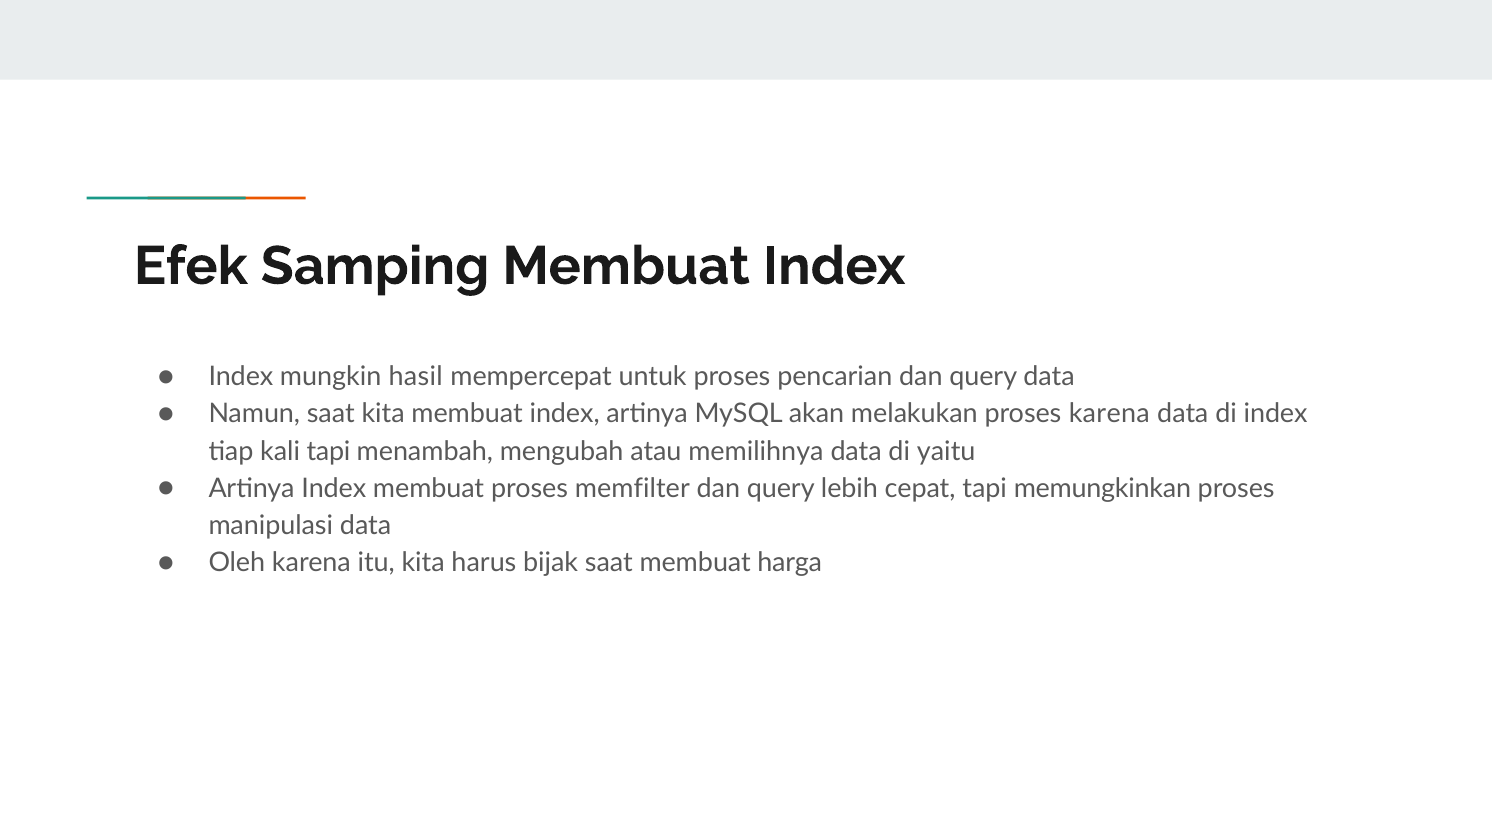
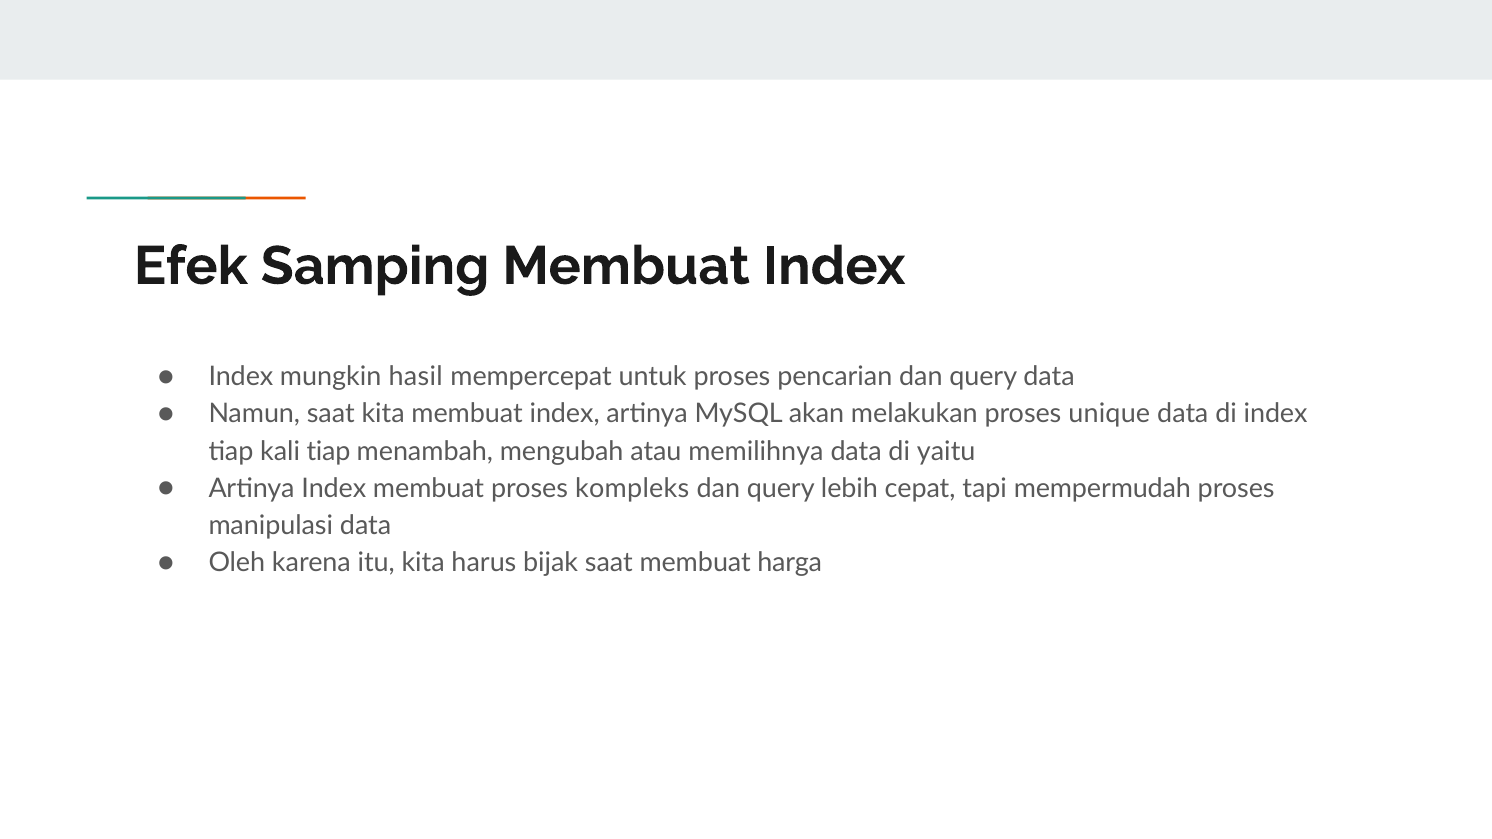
proses karena: karena -> unique (1109, 414)
kali tapi: tapi -> tiap (329, 451)
memfilter: memfilter -> kompleks (632, 489)
memungkinkan: memungkinkan -> mempermudah (1102, 489)
